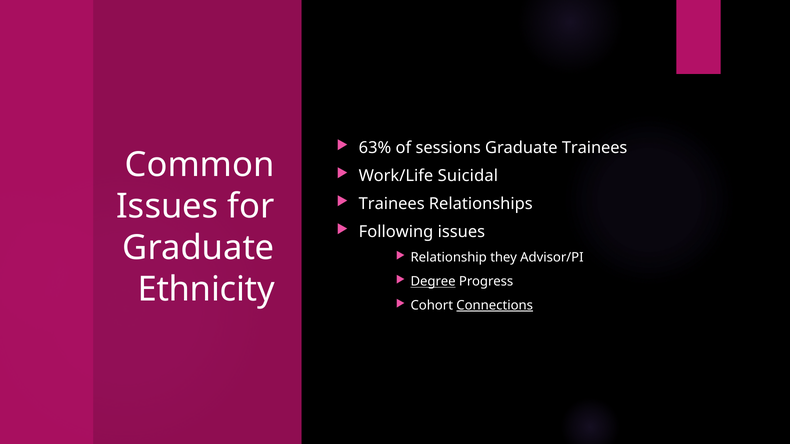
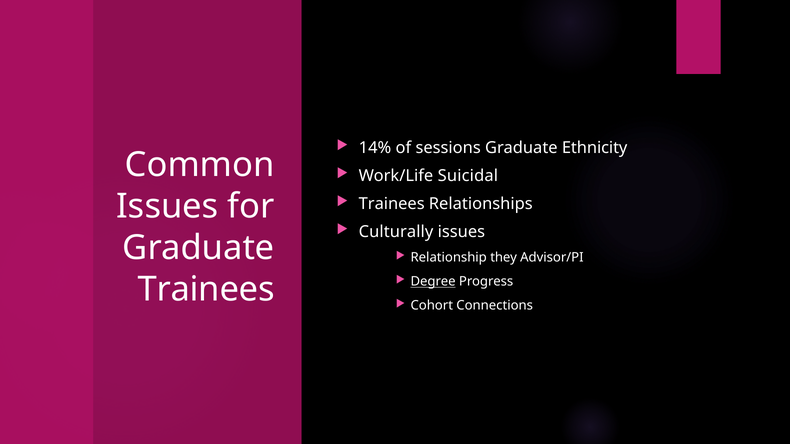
63%: 63% -> 14% (375, 148)
Graduate Trainees: Trainees -> Ethnicity (595, 148)
Following: Following -> Culturally (396, 232)
Ethnicity: Ethnicity -> Trainees (206, 289)
Connections underline: present -> none (495, 306)
